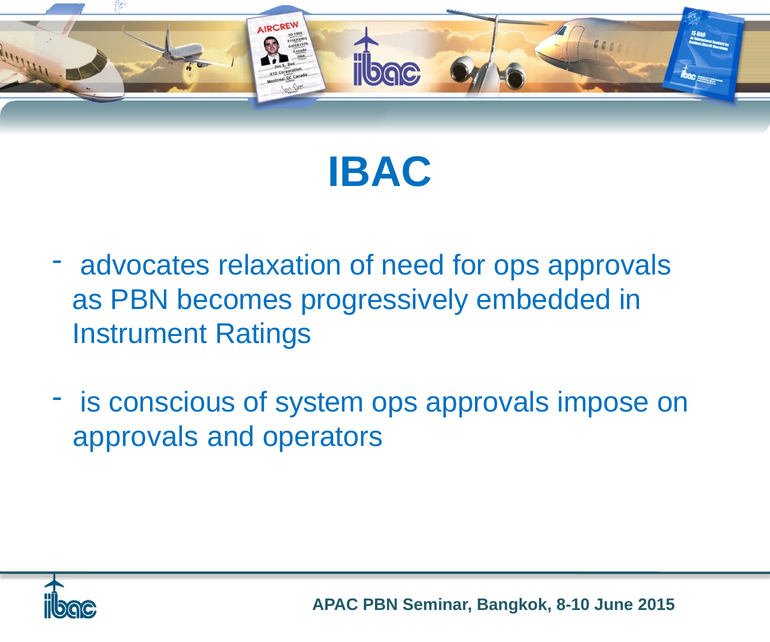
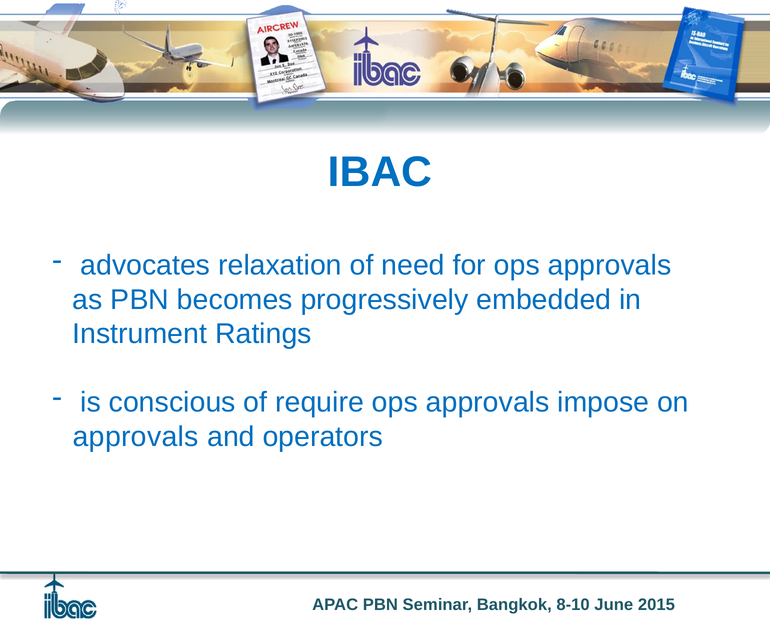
system: system -> require (320, 402)
